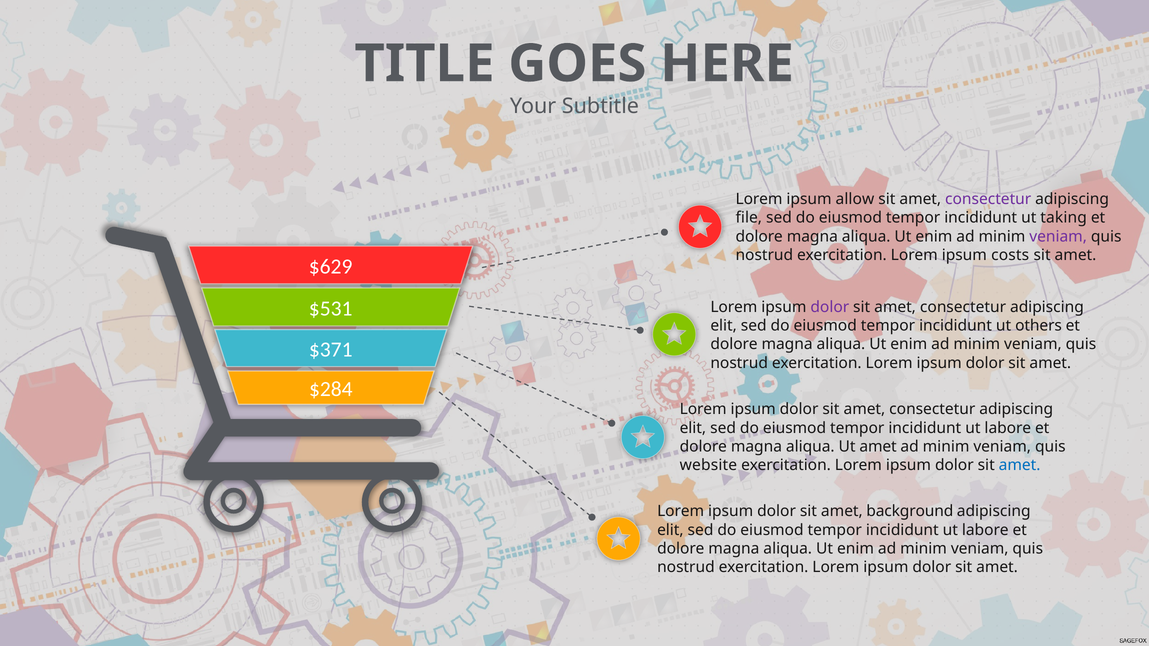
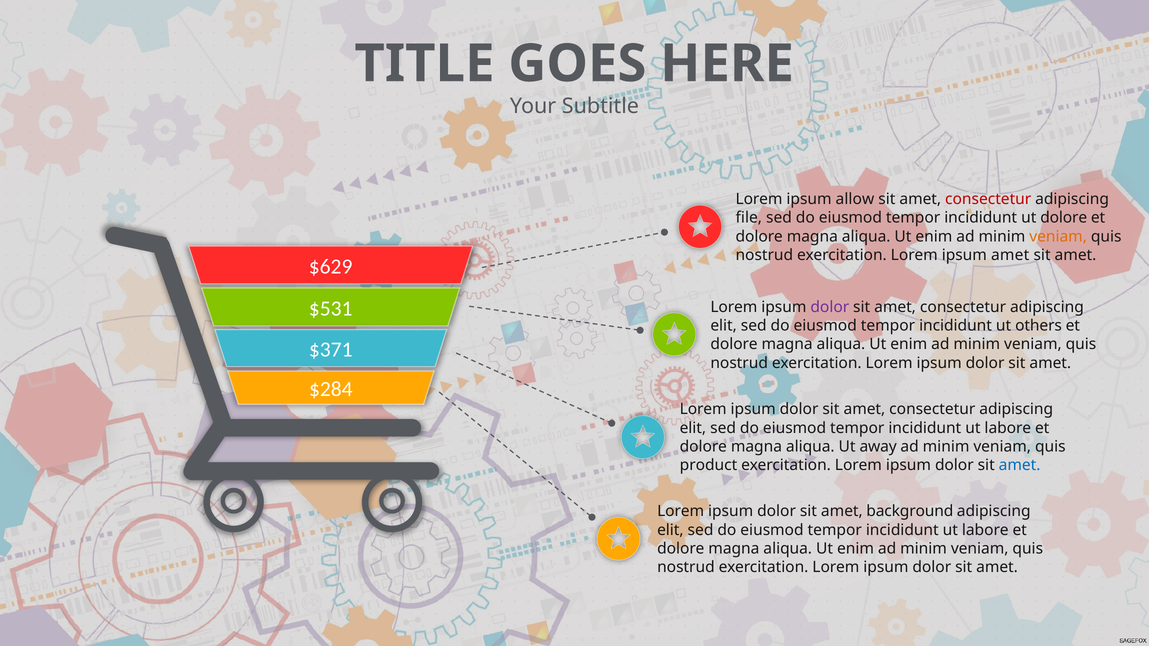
consectetur colour: purple -> red (988, 199)
ut taking: taking -> dolore (1064, 218)
veniam colour: purple -> orange (1058, 237)
ipsum costs: costs -> amet (1010, 255)
Ut amet: amet -> away (878, 447)
website: website -> product (709, 466)
